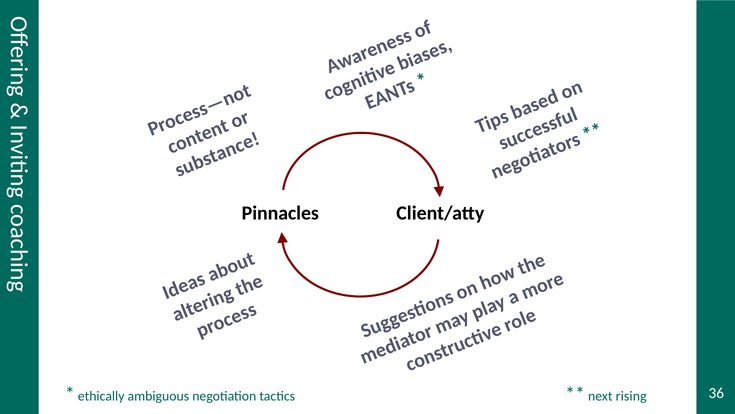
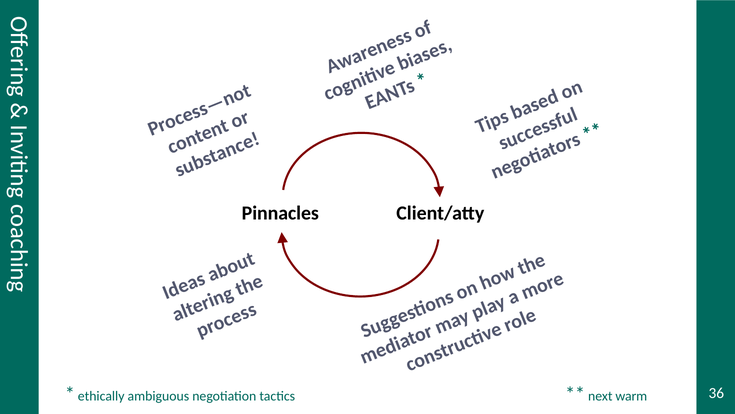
rising: rising -> warm (631, 396)
